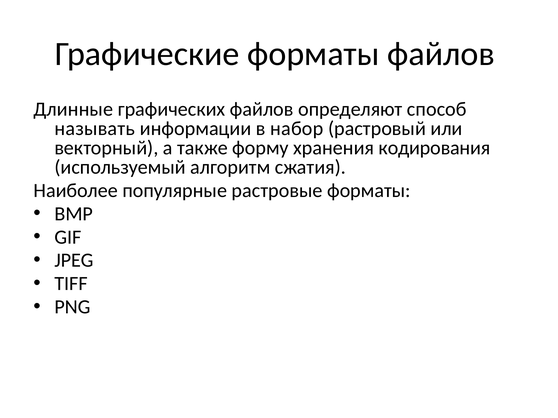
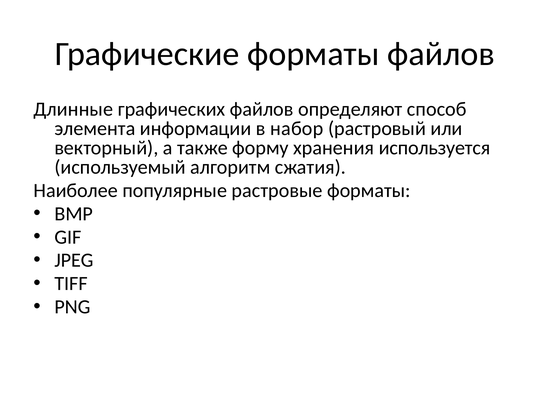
называть: называть -> элемента (95, 129)
кодирования: кодирования -> используется (435, 148)
